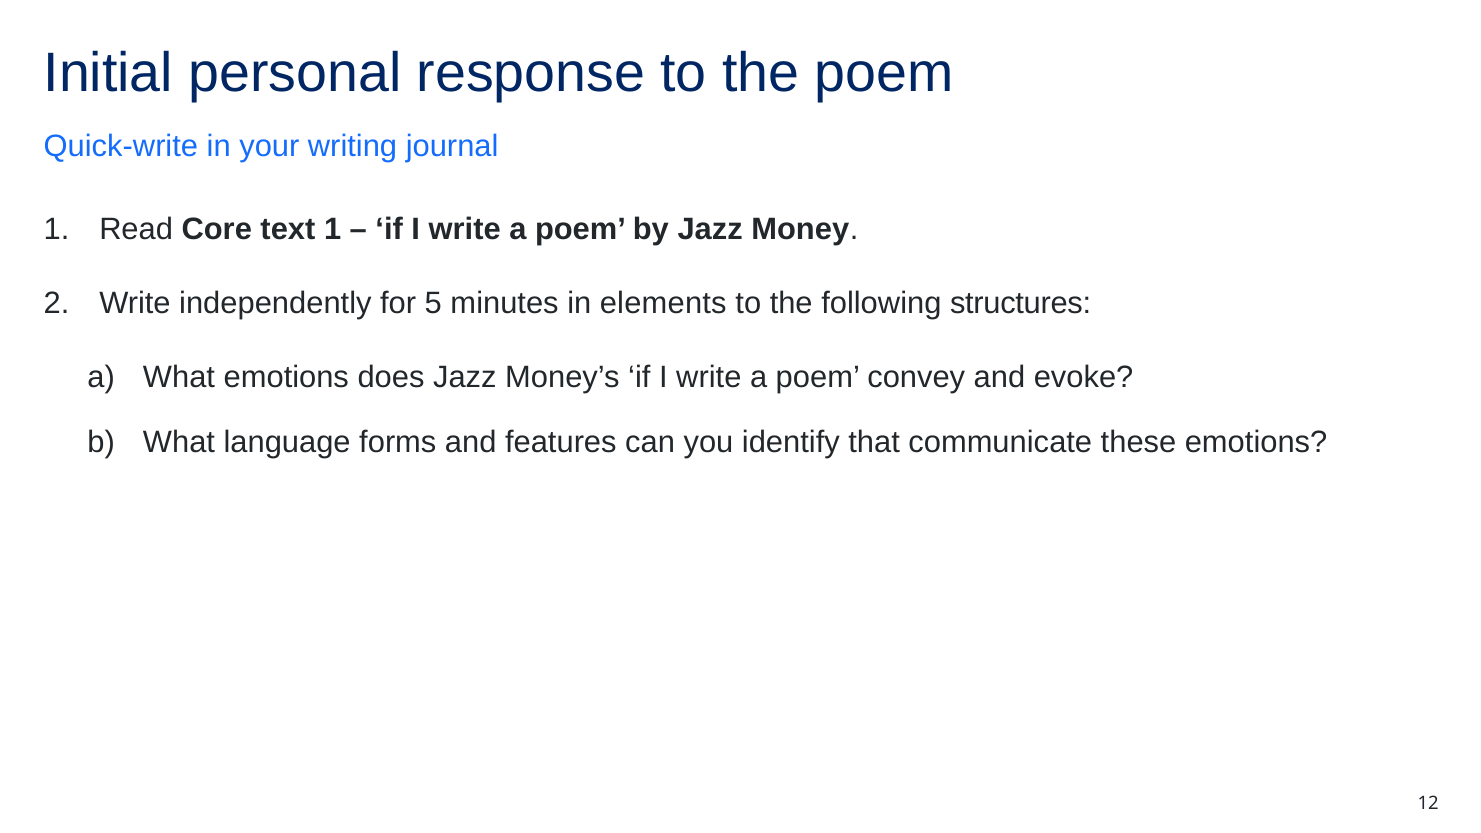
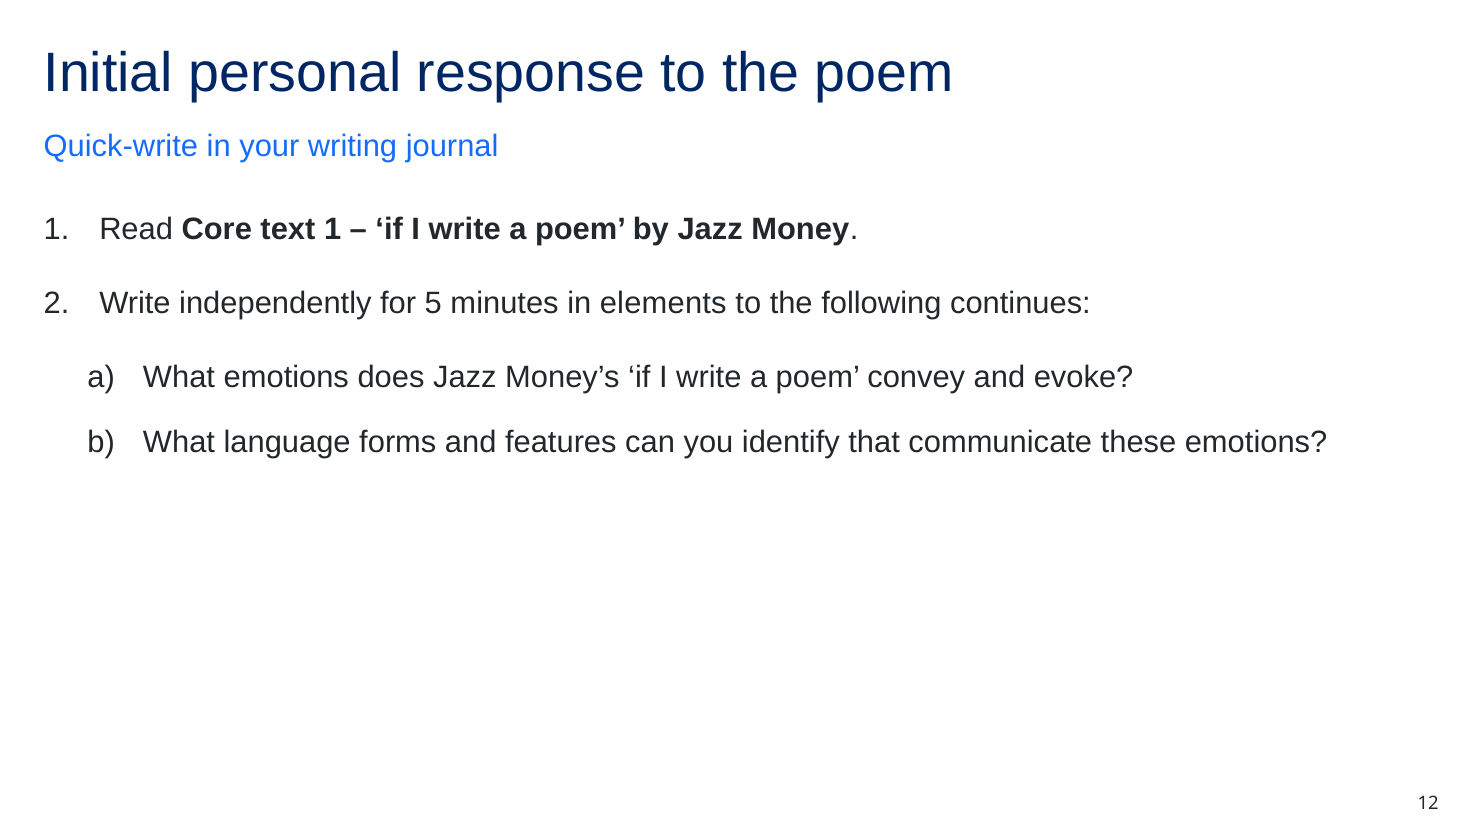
structures: structures -> continues (1020, 304)
